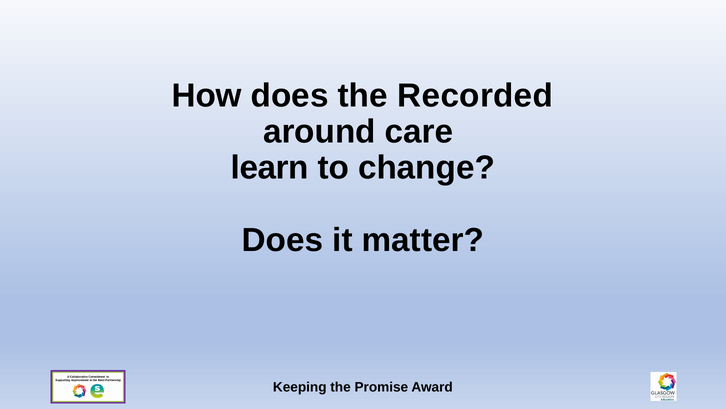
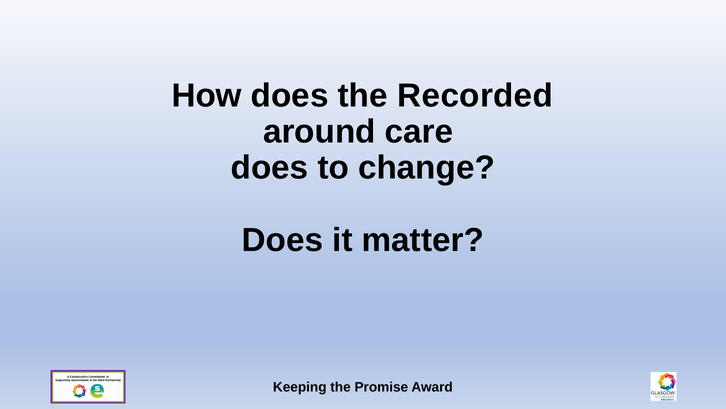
learn: learn -> does (270, 168)
